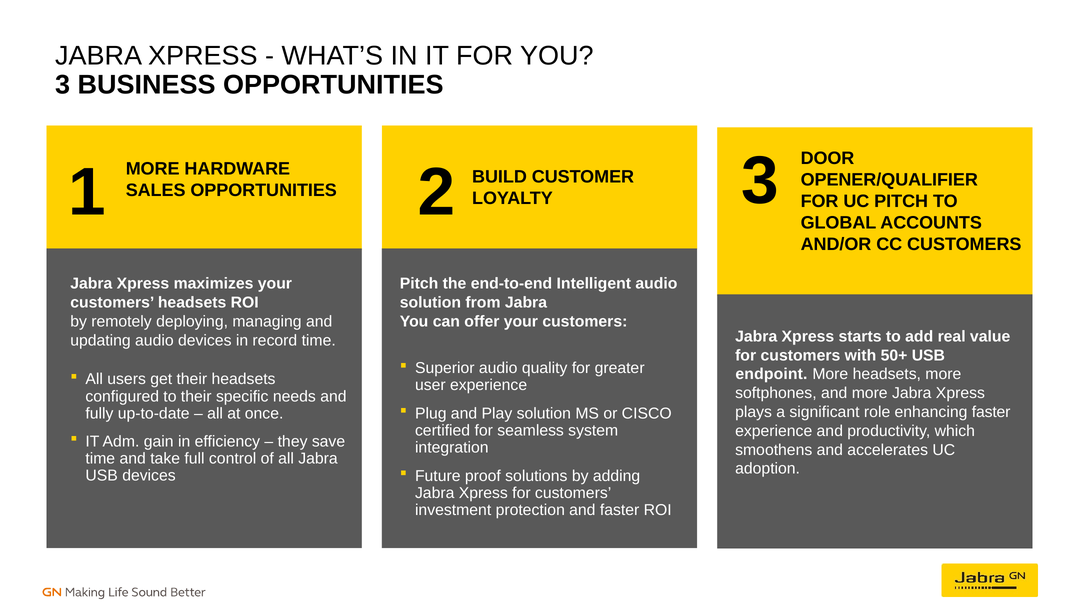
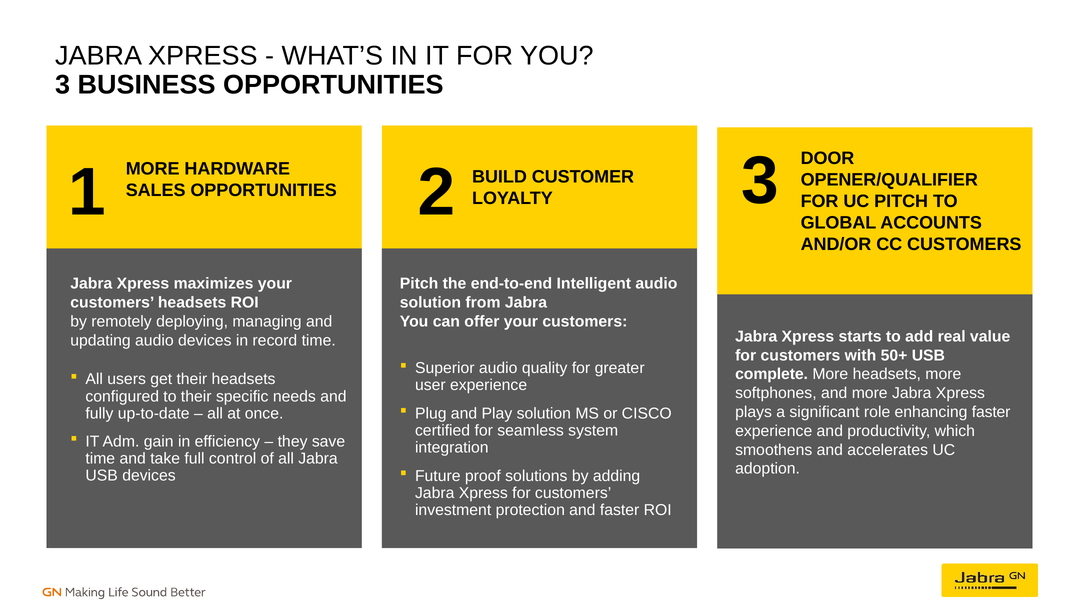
endpoint: endpoint -> complete (772, 374)
